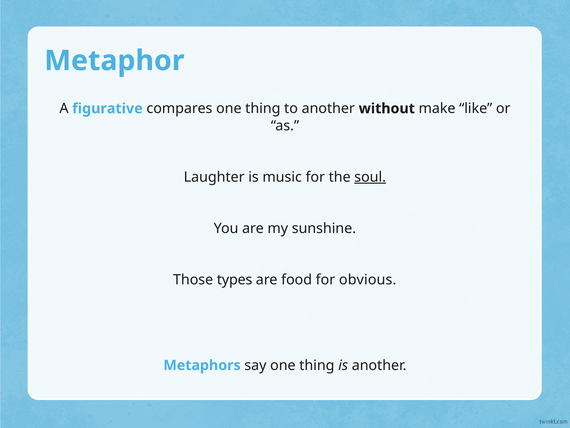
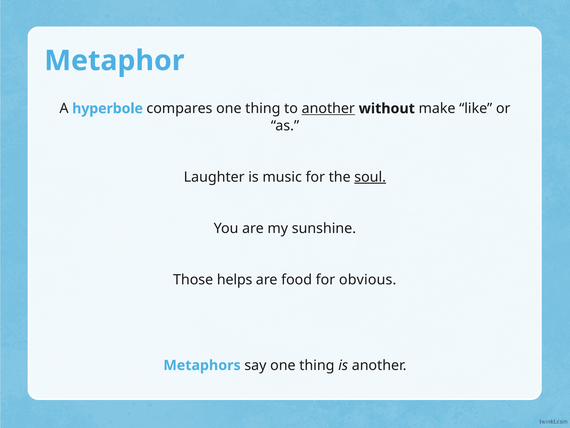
figurative: figurative -> hyperbole (108, 108)
another underline: none -> present (328, 108)
types: types -> helps (235, 279)
